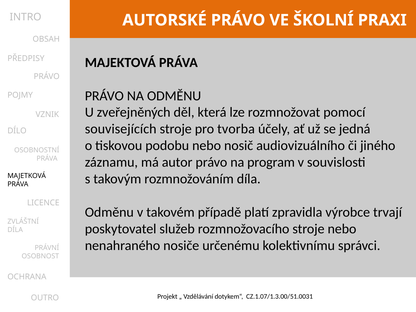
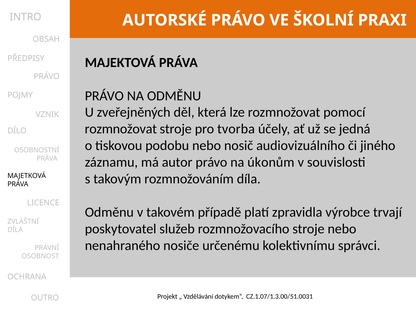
souvisejících: souvisejících -> rozmnožovat (121, 129)
program: program -> úkonům (271, 162)
